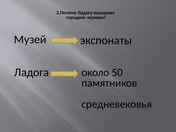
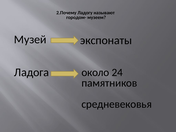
50: 50 -> 24 (117, 72)
